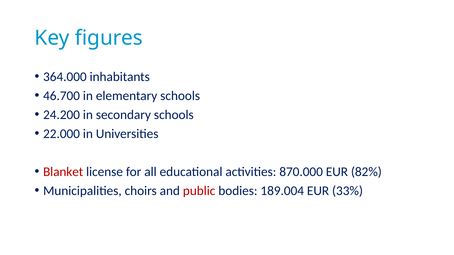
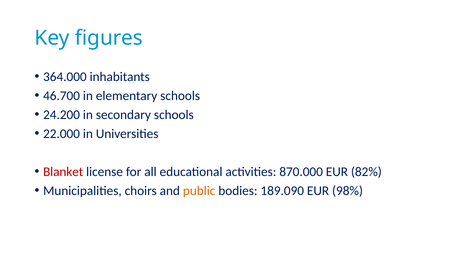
public colour: red -> orange (199, 191)
189.004: 189.004 -> 189.090 (282, 191)
33%: 33% -> 98% (348, 191)
